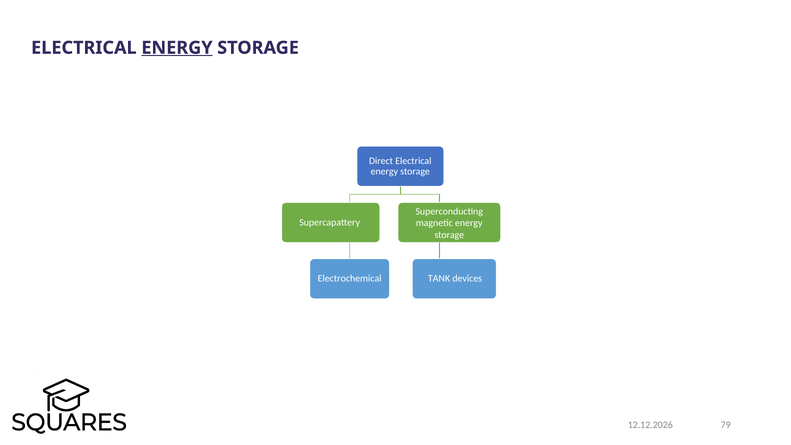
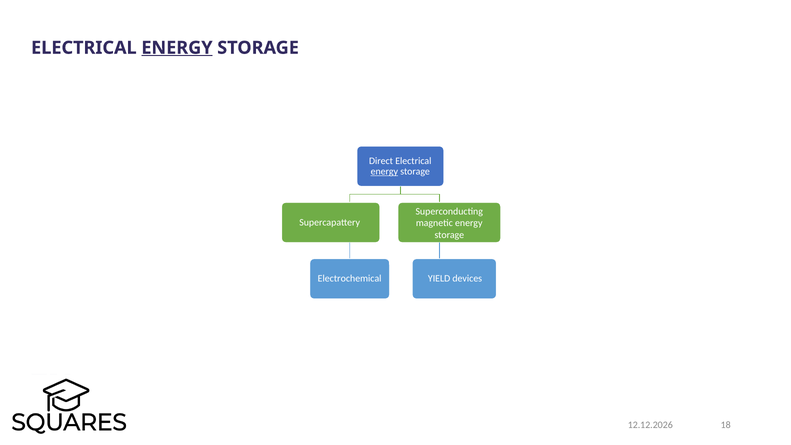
energy underline: none -> present (384, 171)
TANK: TANK -> YIELD (439, 279)
79: 79 -> 18 (726, 425)
